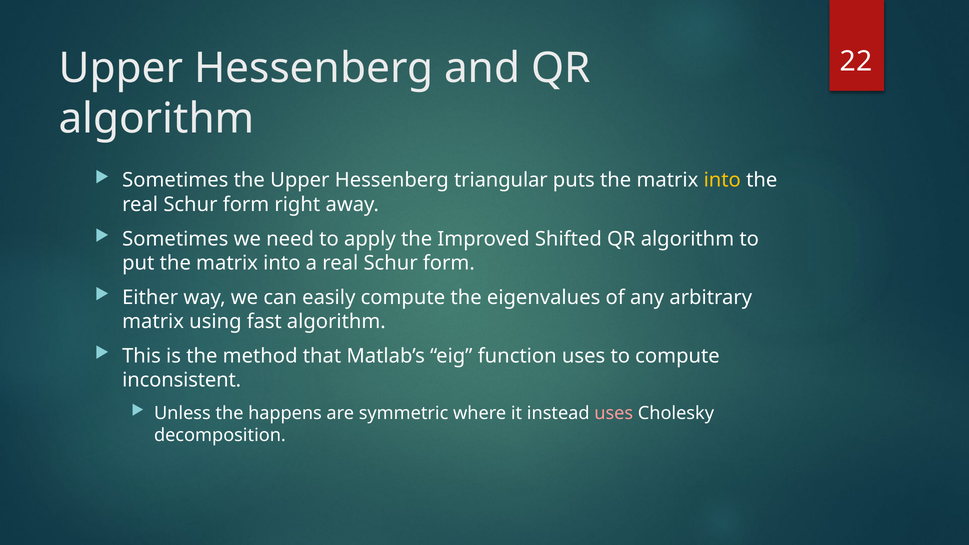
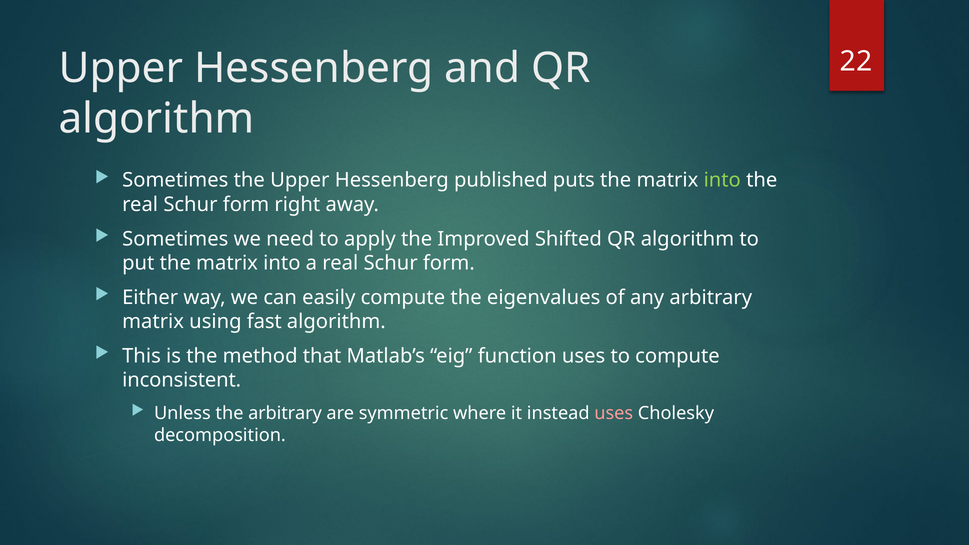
triangular: triangular -> published (501, 180)
into colour: yellow -> light green (722, 180)
the happens: happens -> arbitrary (285, 413)
